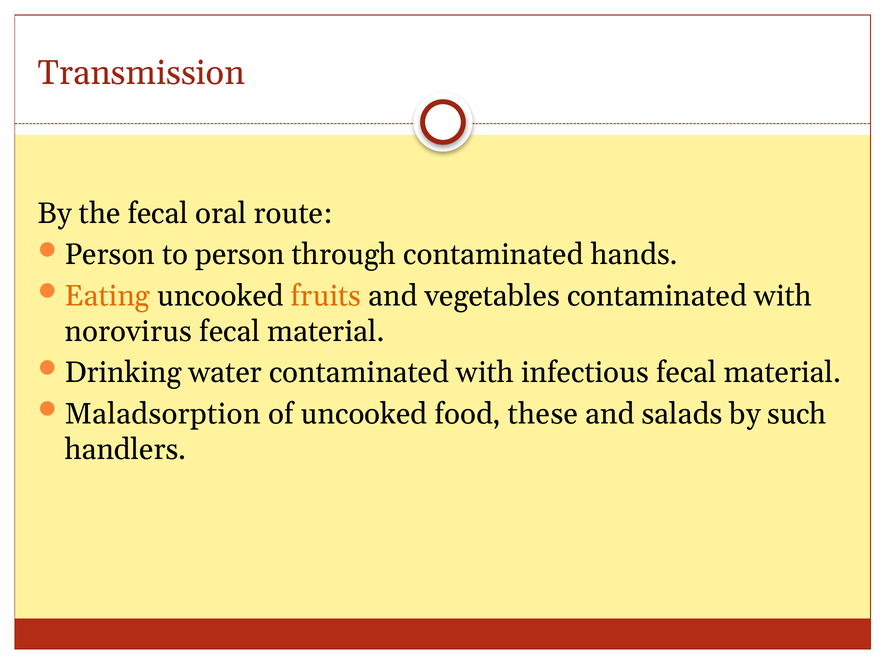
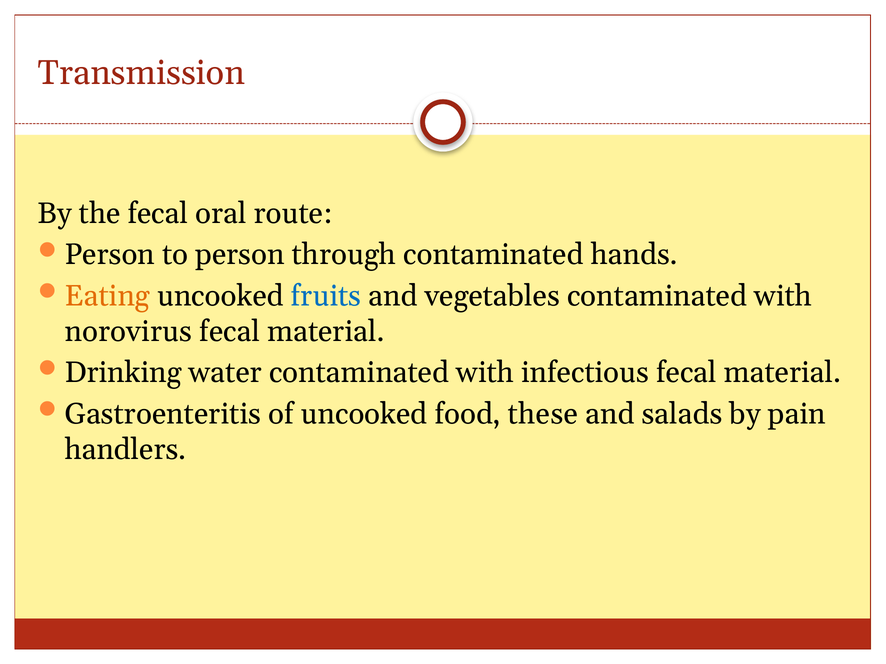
fruits colour: orange -> blue (326, 296)
Maladsorption: Maladsorption -> Gastroenteritis (163, 414)
such: such -> pain (797, 414)
